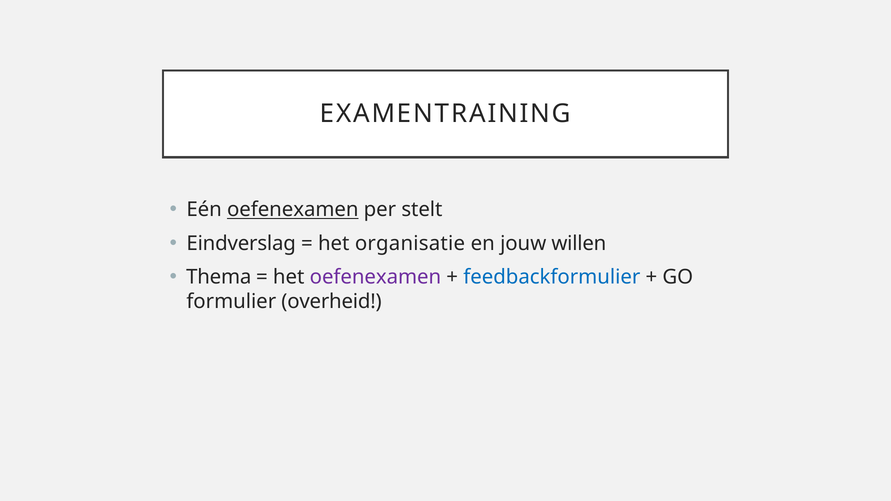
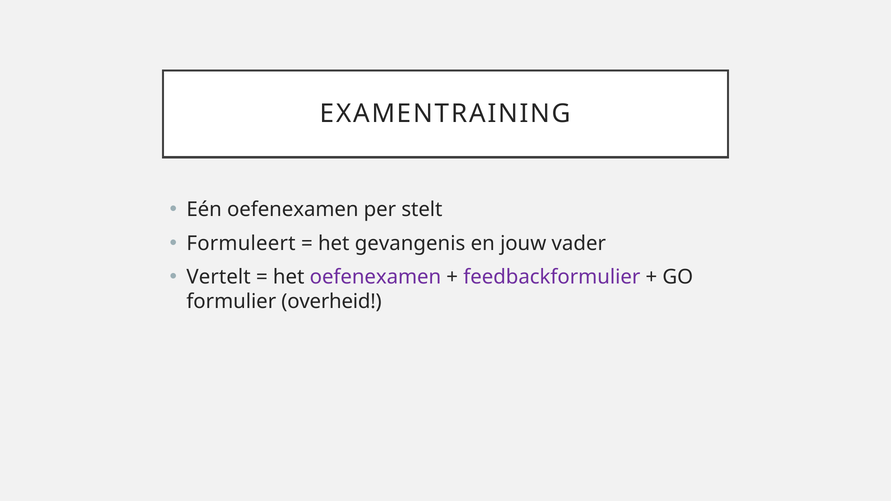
oefenexamen underline: present -> none (293, 210)
Eindverslag: Eindverslag -> Formuleert (241, 244)
organisatie: organisatie -> gevangenis (410, 244)
willen: willen -> vader (579, 244)
Thema: Thema -> Vertelt (219, 277)
feedbackformulier colour: blue -> purple (552, 277)
